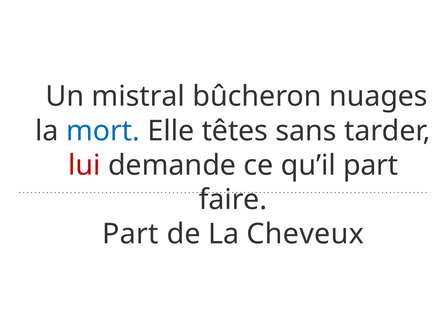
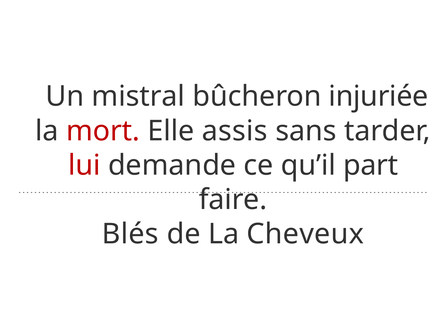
nuages: nuages -> injuriée (378, 96)
mort colour: blue -> red (103, 131)
têtes: têtes -> assis (235, 131)
Part: Part -> Blés (130, 234)
